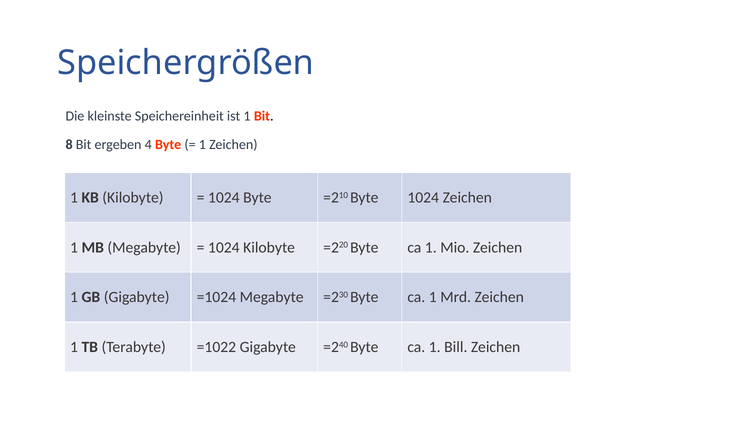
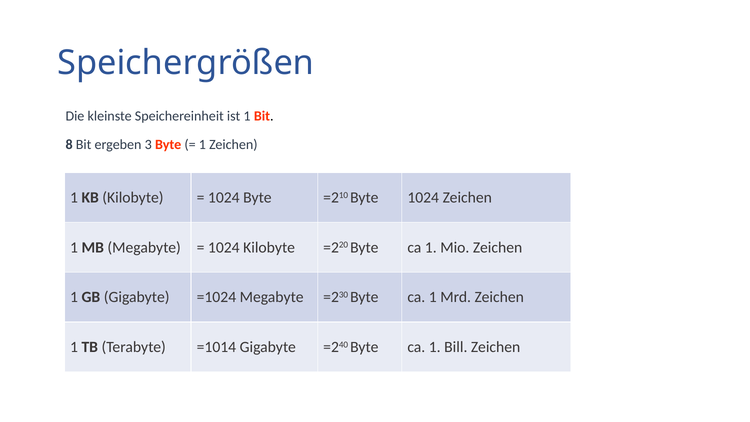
4: 4 -> 3 (148, 145)
=1022: =1022 -> =1014 (216, 347)
